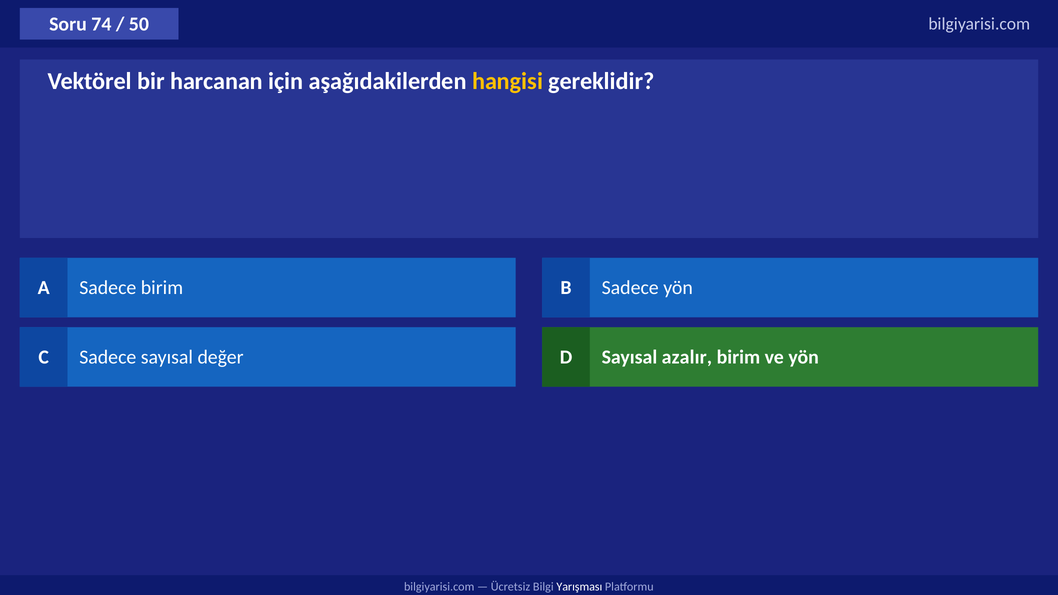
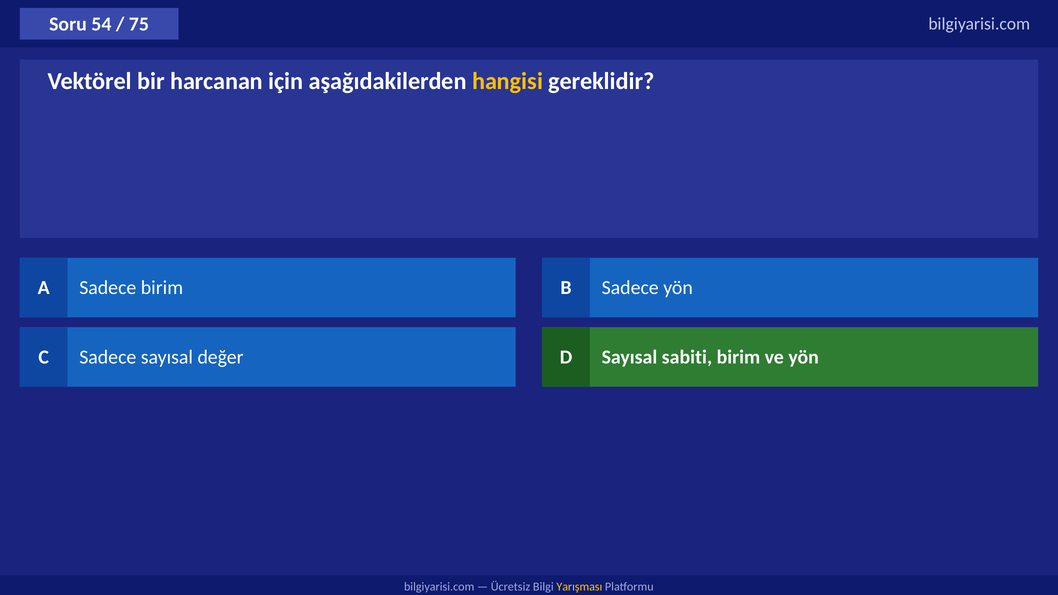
74: 74 -> 54 (101, 24)
50: 50 -> 75 (139, 24)
azalır: azalır -> sabiti (687, 357)
Yarışması colour: white -> yellow (579, 587)
